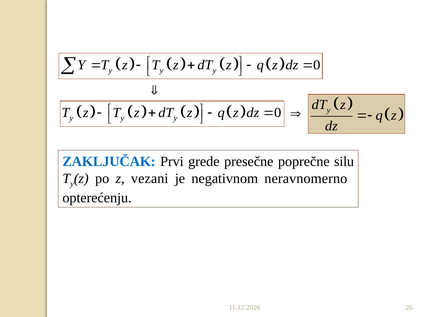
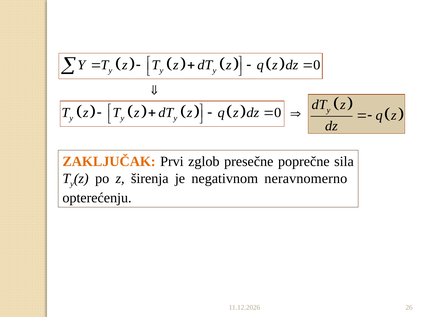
ZAKLJUČAK colour: blue -> orange (109, 162)
grede: grede -> zglob (204, 162)
silu: silu -> sila (344, 162)
vezani: vezani -> širenja (150, 179)
